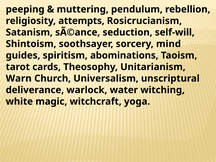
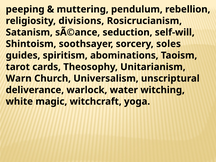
attempts: attempts -> divisions (81, 21)
mind: mind -> soles (169, 44)
